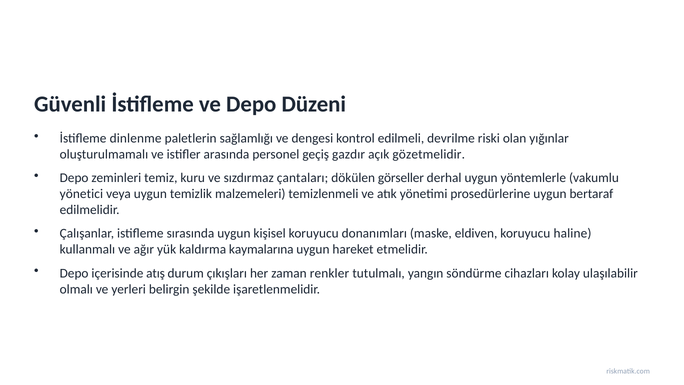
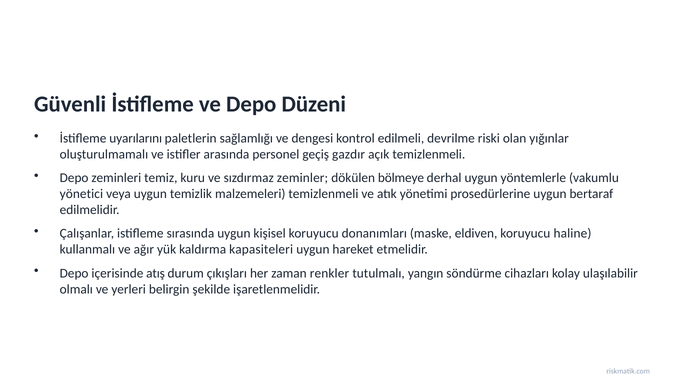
dinlenme: dinlenme -> uyarılarını (136, 138)
açık gözetmelidir: gözetmelidir -> temizlenmeli (429, 154)
çantaları: çantaları -> zeminler (302, 178)
görseller: görseller -> bölmeye (401, 178)
kaymalarına: kaymalarına -> kapasiteleri (261, 249)
